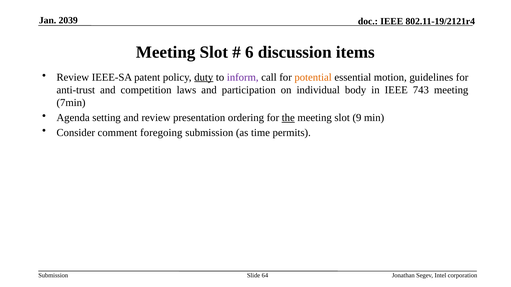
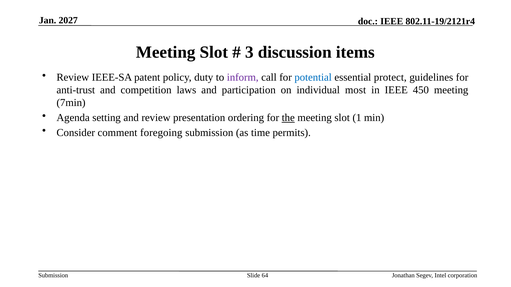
2039: 2039 -> 2027 (68, 20)
6: 6 -> 3 (249, 52)
duty underline: present -> none (204, 77)
potential colour: orange -> blue (313, 77)
motion: motion -> protect (390, 77)
body: body -> most (356, 90)
743: 743 -> 450 (421, 90)
9: 9 -> 1 (357, 118)
